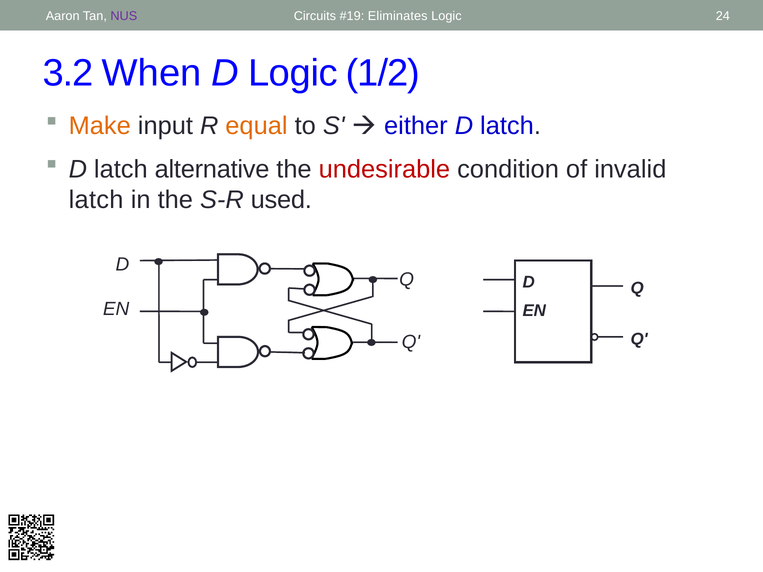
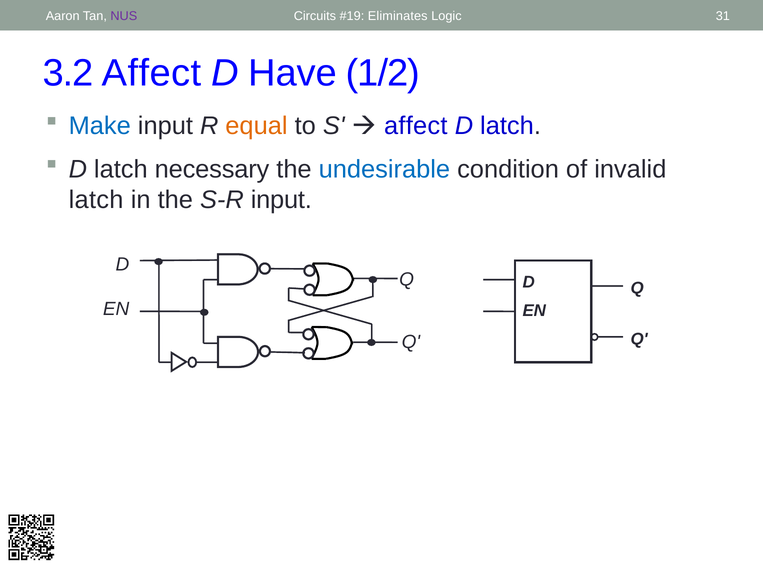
24: 24 -> 31 (723, 16)
3.2 When: When -> Affect (152, 73)
D Logic: Logic -> Have (293, 73)
Make colour: orange -> blue (100, 126)
either: either -> affect (416, 126)
alternative: alternative -> necessary (212, 169)
undesirable colour: red -> blue (384, 169)
S-R used: used -> input (281, 200)
